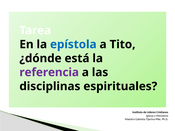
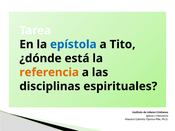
referencia colour: purple -> orange (49, 72)
